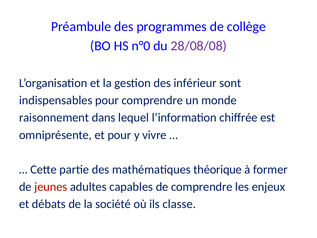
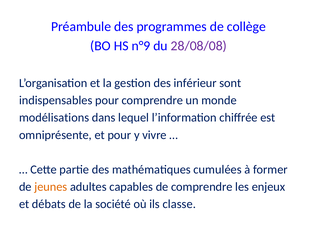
n°0: n°0 -> n°9 (141, 46)
raisonnement: raisonnement -> modélisations (54, 118)
théorique: théorique -> cumulées (218, 169)
jeunes colour: red -> orange (51, 187)
